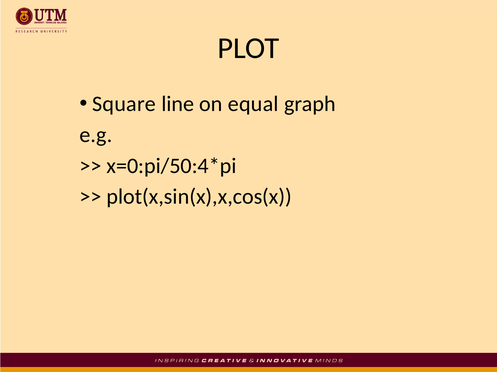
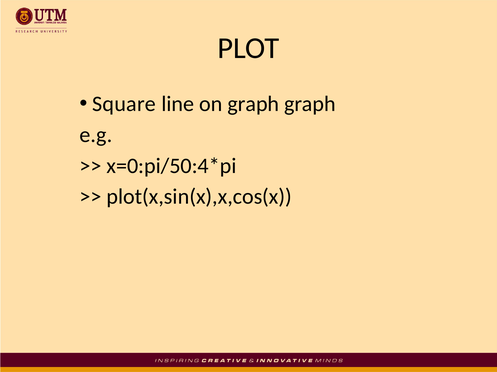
on equal: equal -> graph (253, 104)
